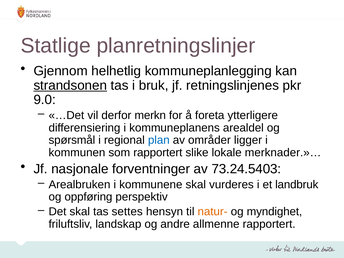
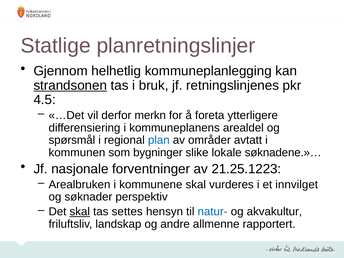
9.0: 9.0 -> 4.5 (45, 100)
ligger: ligger -> avtatt (248, 140)
som rapportert: rapportert -> bygninger (158, 153)
merknader.»…: merknader.»… -> søknadene.»… (283, 153)
73.24.5403: 73.24.5403 -> 21.25.1223 (246, 169)
landbruk: landbruk -> innvilget (297, 184)
oppføring: oppføring -> søknader (88, 197)
skal underline: none -> present (80, 212)
natur- colour: orange -> blue (213, 212)
myndighet: myndighet -> akvakultur (274, 212)
